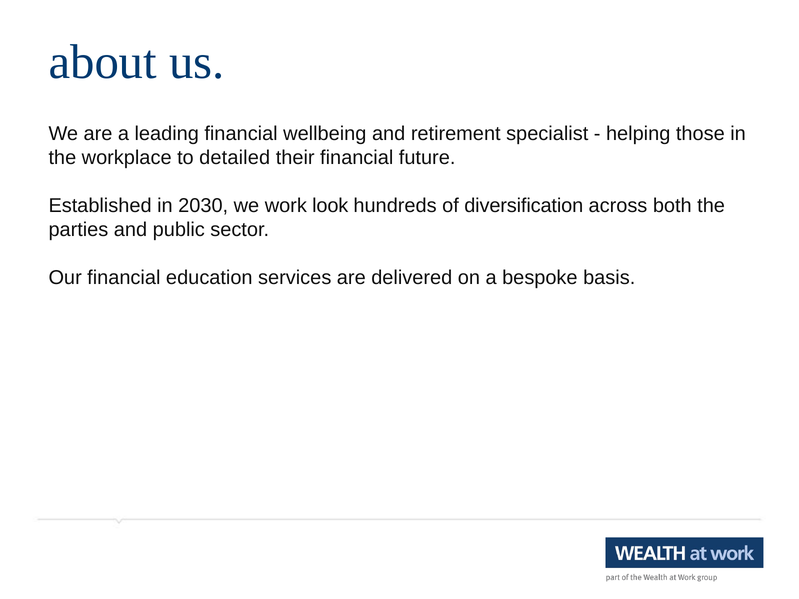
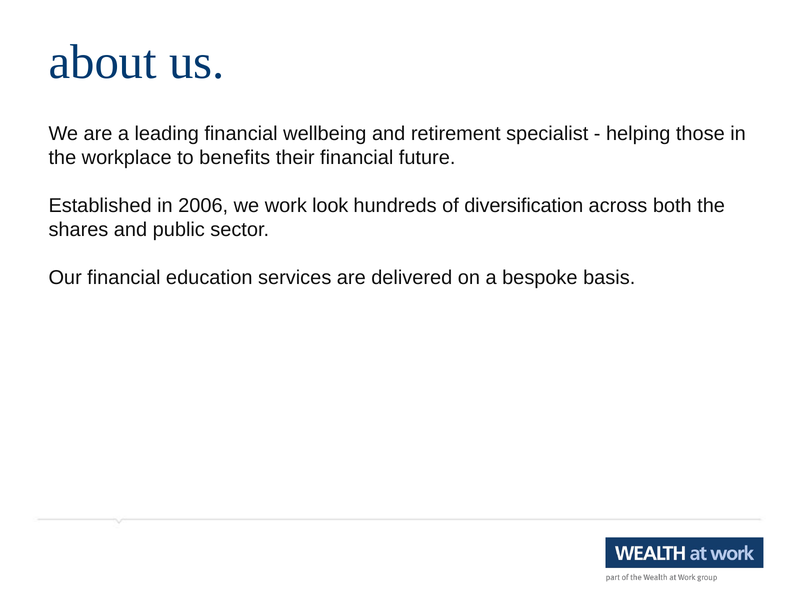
detailed: detailed -> benefits (235, 158)
2030: 2030 -> 2006 (203, 206)
parties: parties -> shares (78, 230)
